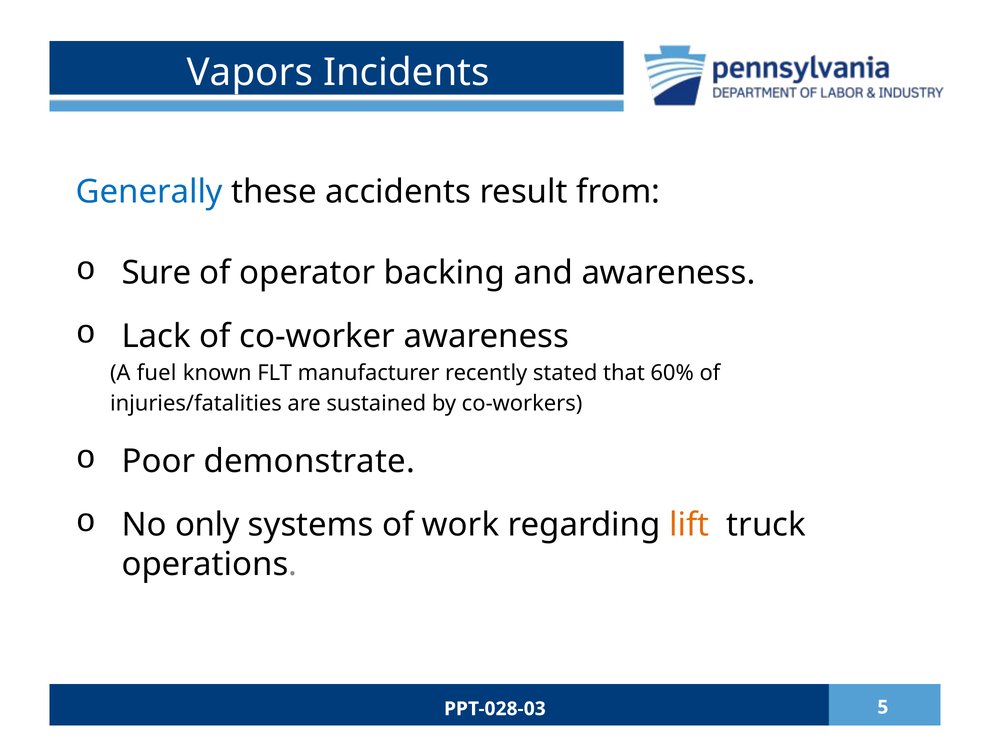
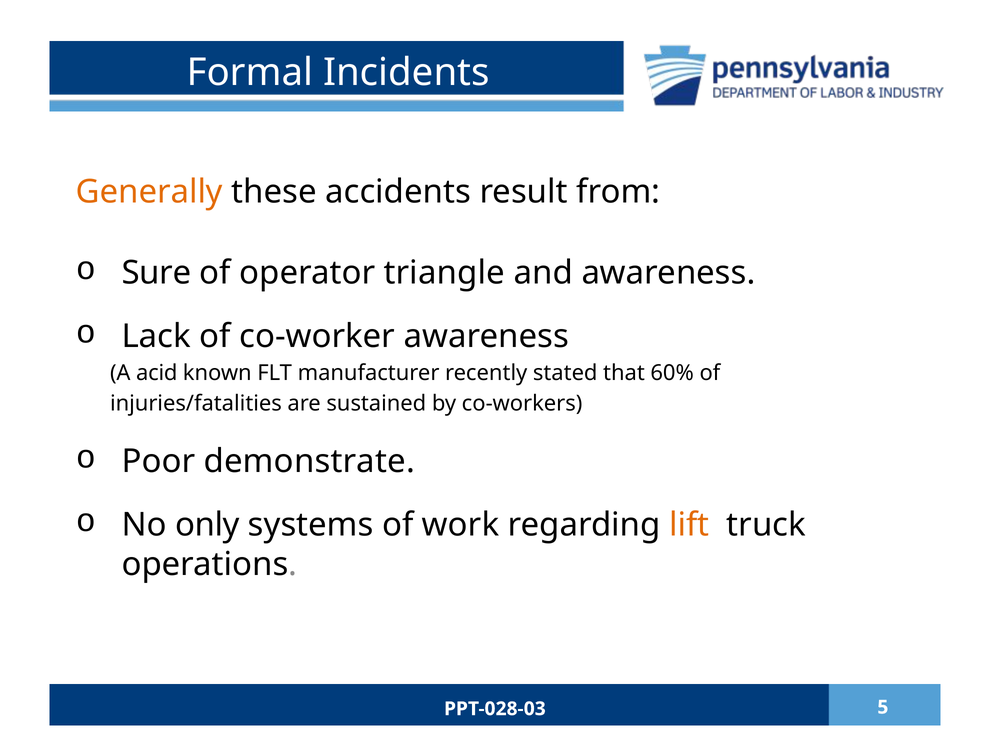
Vapors: Vapors -> Formal (250, 73)
Generally colour: blue -> orange (149, 192)
backing: backing -> triangle (444, 273)
fuel: fuel -> acid (157, 373)
